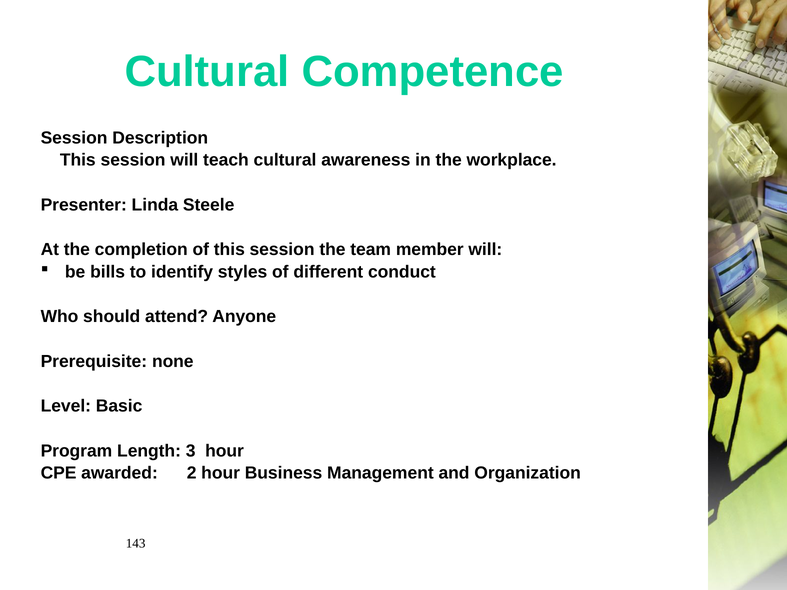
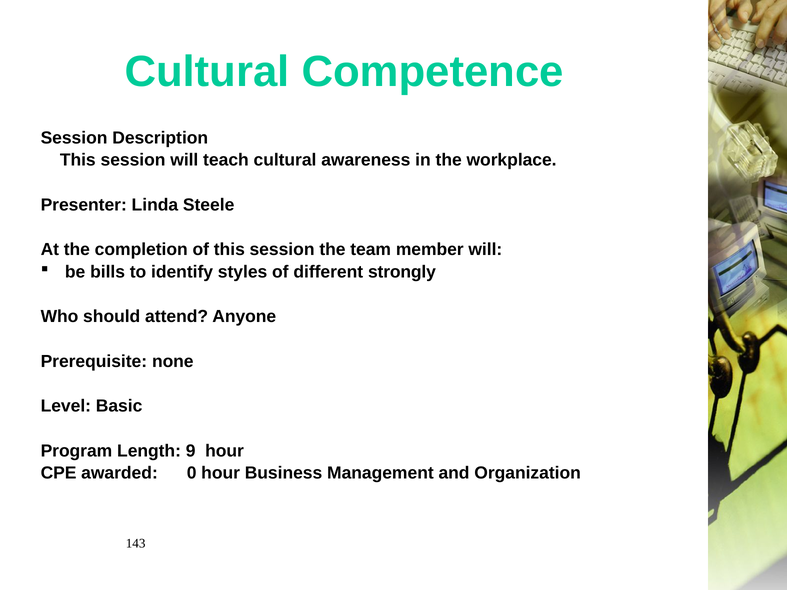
conduct: conduct -> strongly (402, 272)
3: 3 -> 9 (191, 451)
2: 2 -> 0 (192, 473)
